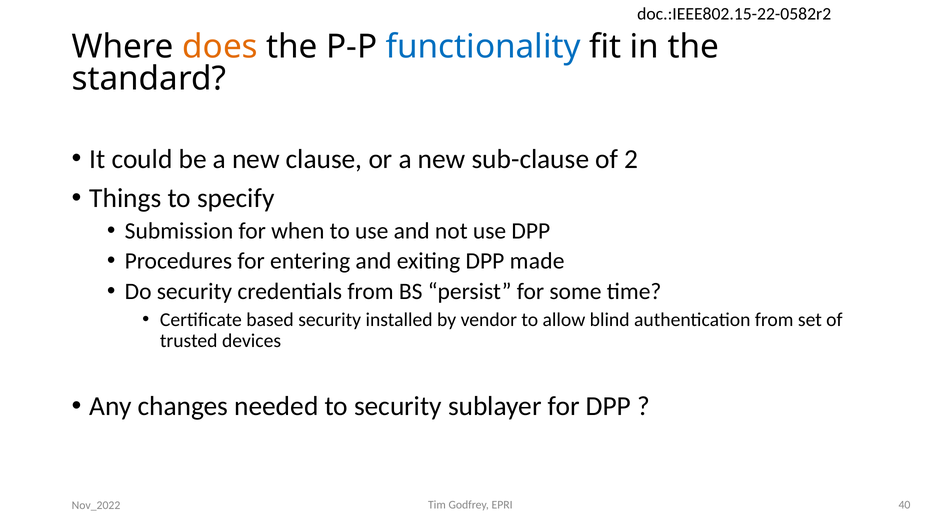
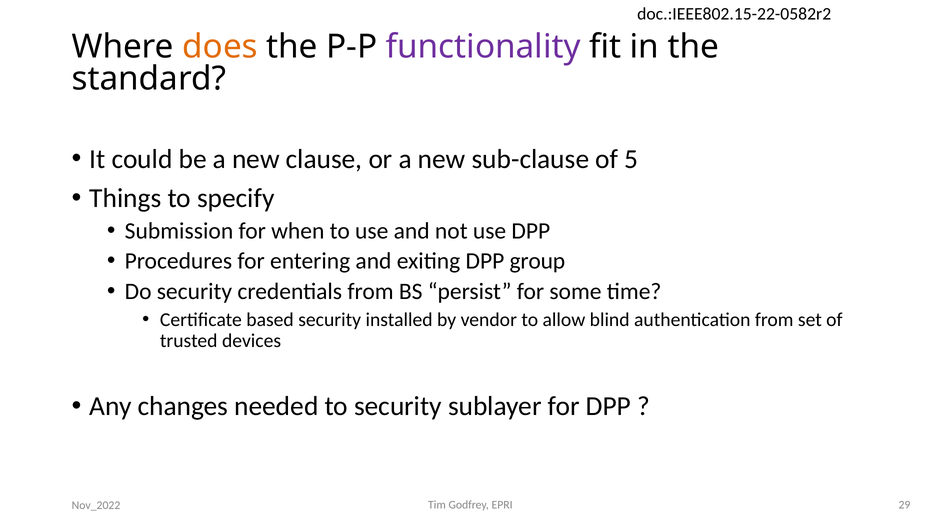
functionality colour: blue -> purple (483, 47)
2: 2 -> 5 (631, 159)
made: made -> group (537, 261)
40: 40 -> 29 (904, 505)
